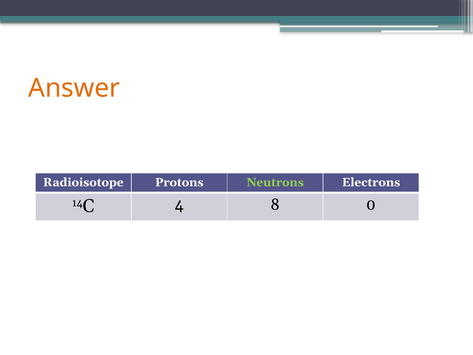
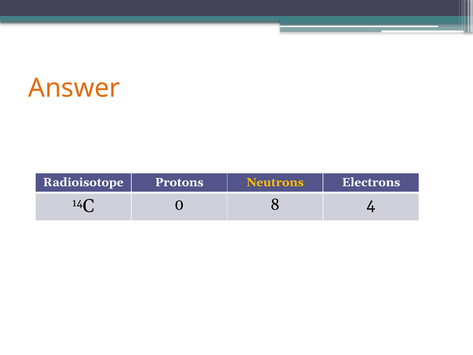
Neutrons colour: light green -> yellow (275, 182)
4: 4 -> 0 (179, 204)
0: 0 -> 4 (371, 204)
